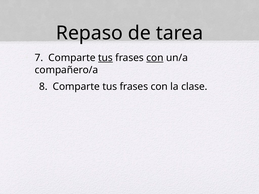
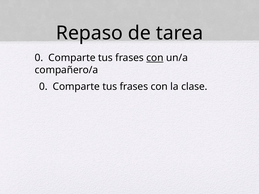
7: 7 -> 0 (39, 58)
tus underline: present -> none (105, 58)
8: 8 -> 0 (43, 87)
